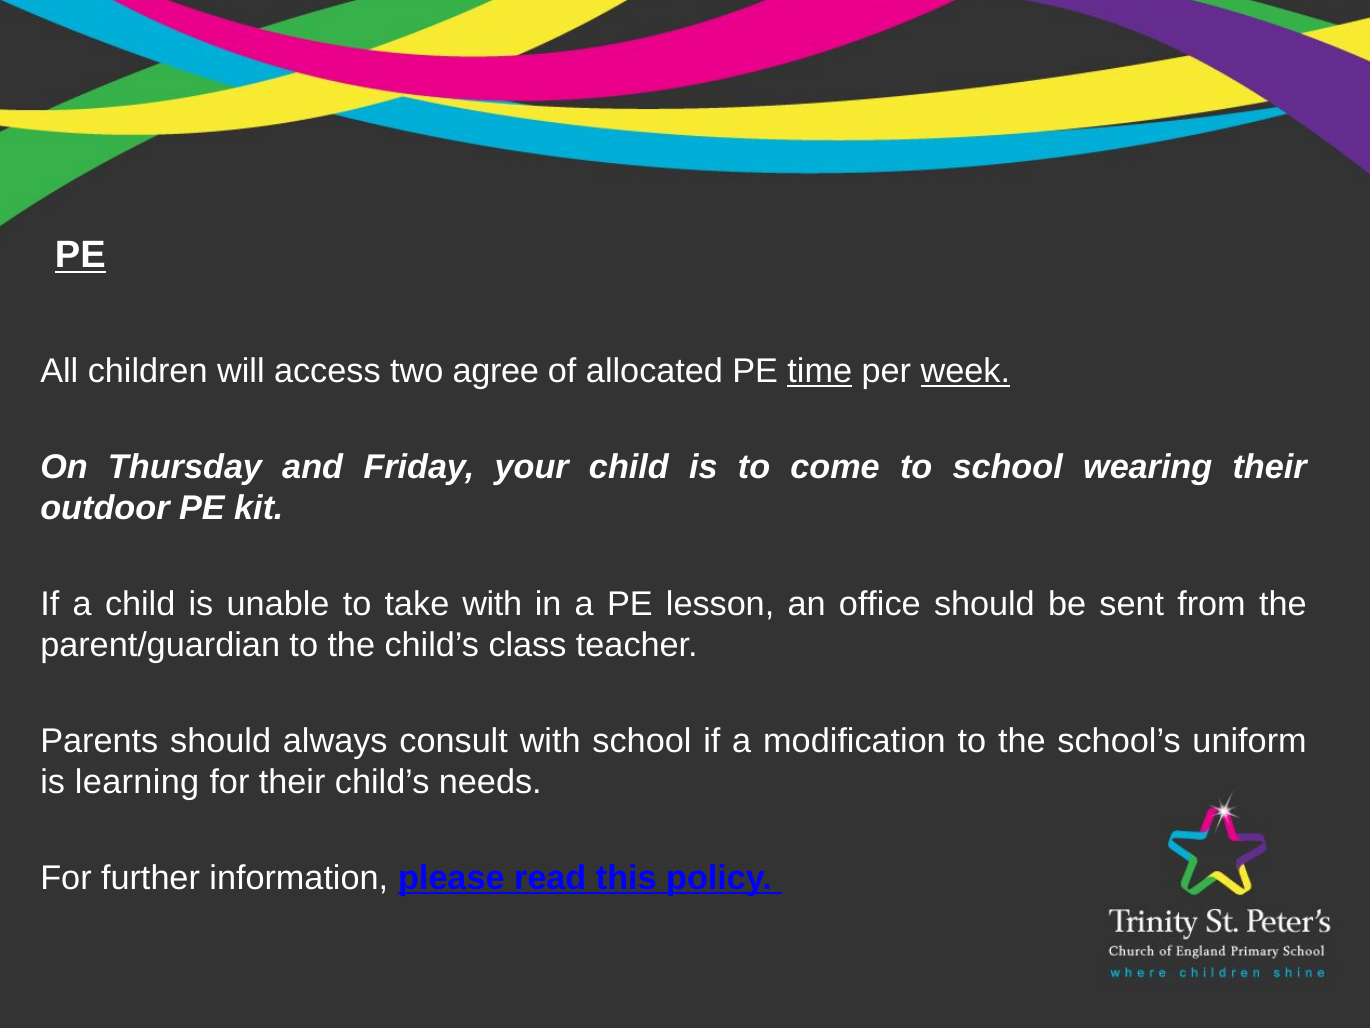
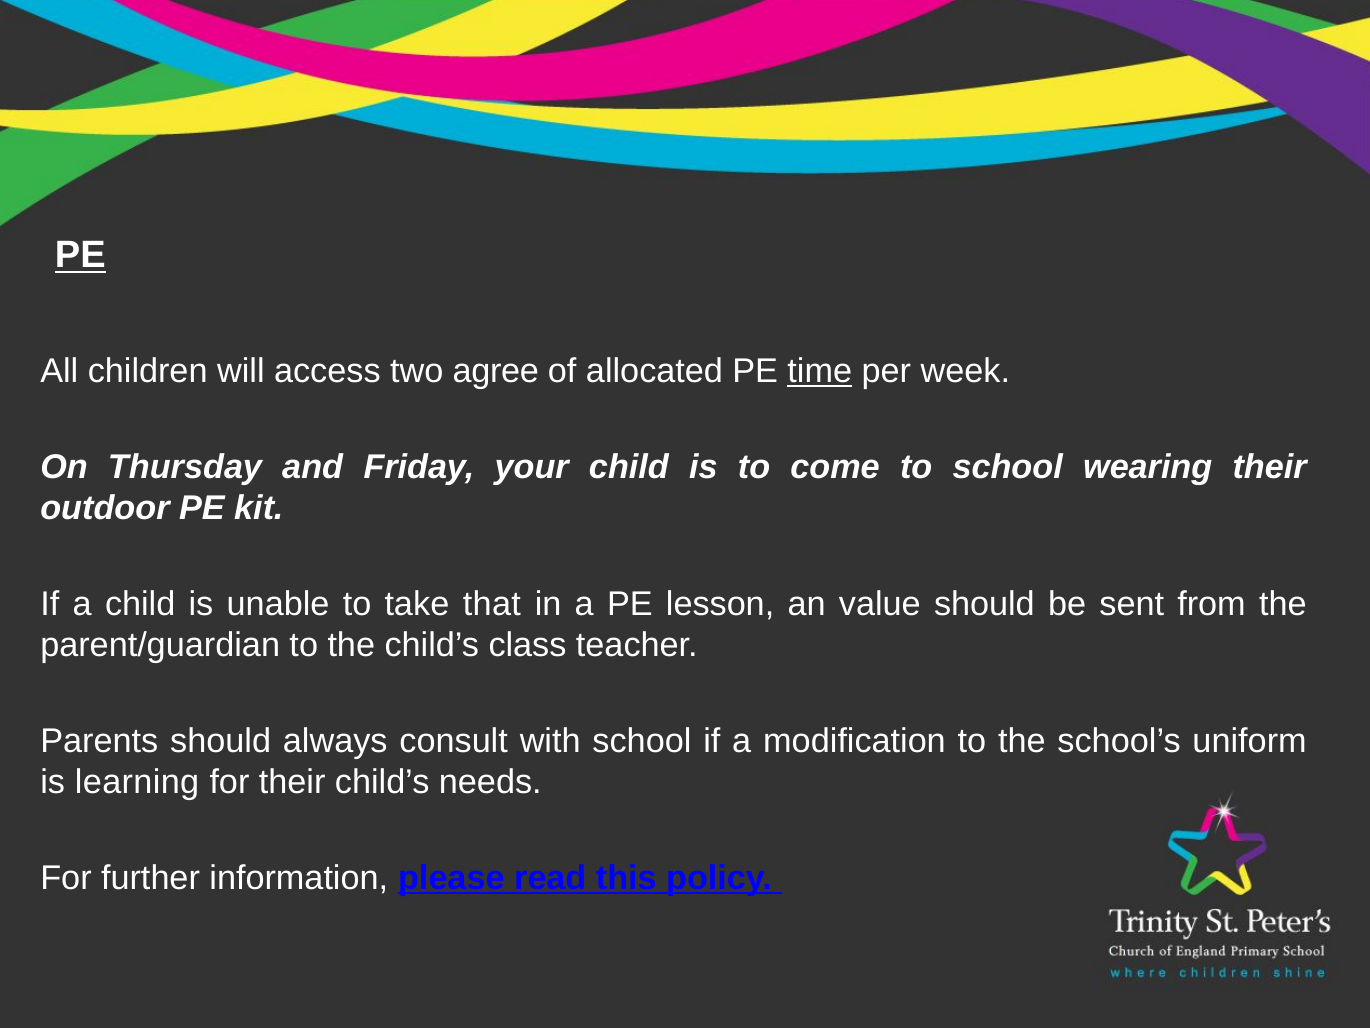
week underline: present -> none (965, 371)
take with: with -> that (492, 604)
office: office -> value (880, 604)
